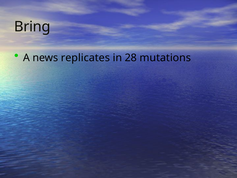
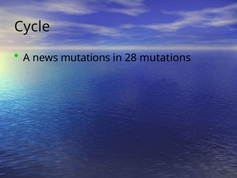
Bring: Bring -> Cycle (32, 27)
news replicates: replicates -> mutations (86, 58)
